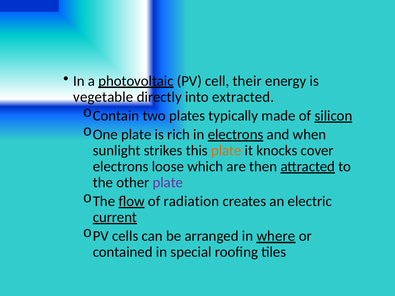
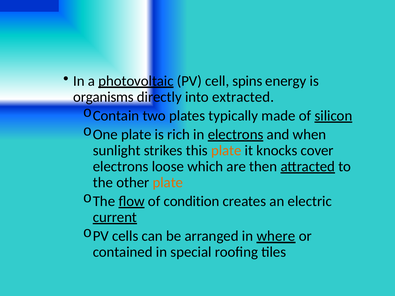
their: their -> spins (247, 81)
vegetable: vegetable -> organisms (103, 97)
plate colour: purple -> orange (168, 183)
radiation: radiation -> condition (192, 201)
